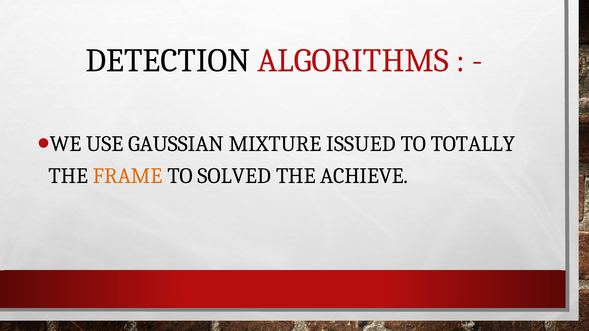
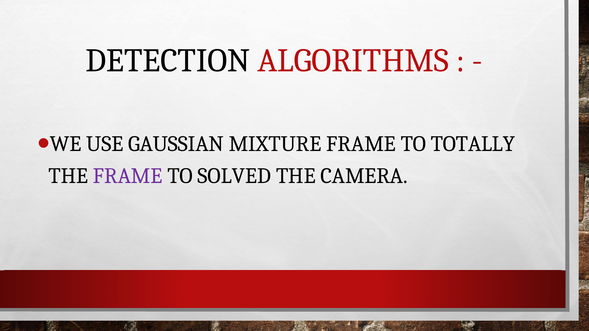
MIXTURE ISSUED: ISSUED -> FRAME (361, 144)
FRAME colour: orange -> purple (128, 176)
ACHIEVE: ACHIEVE -> CAMERA (364, 176)
